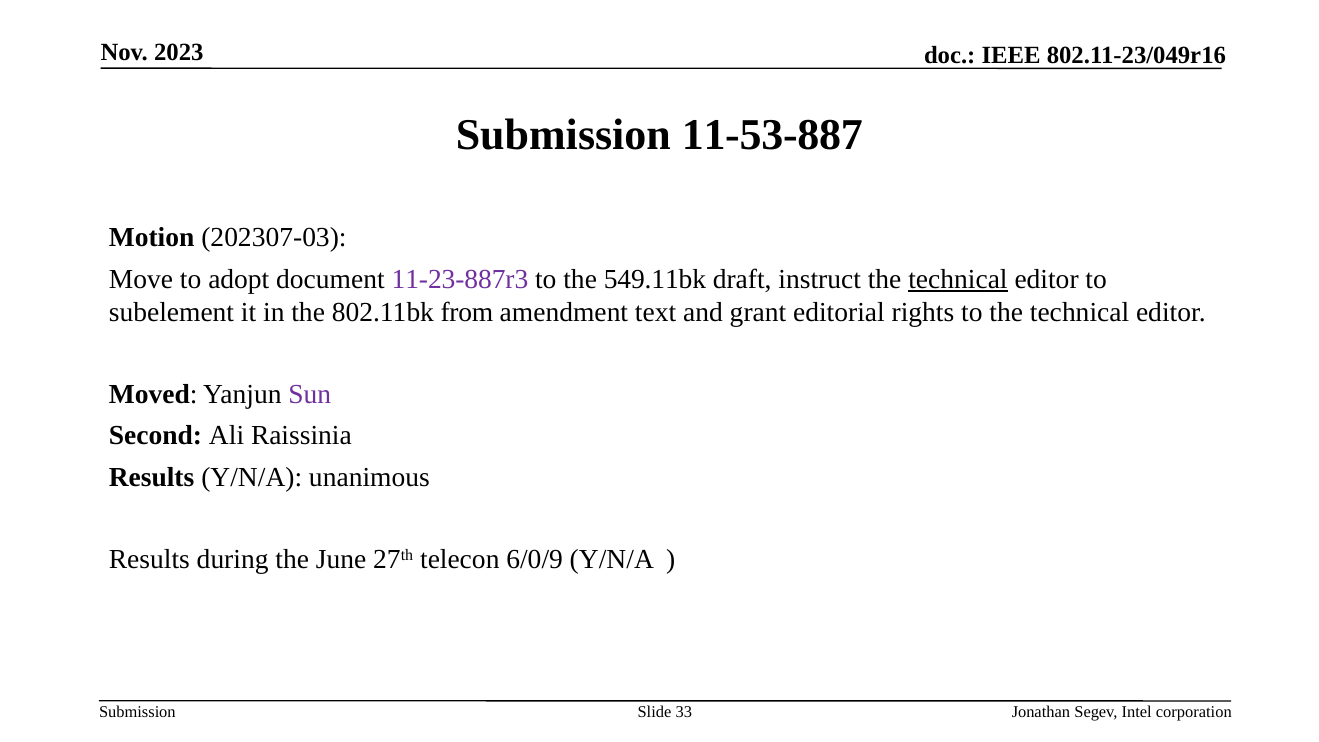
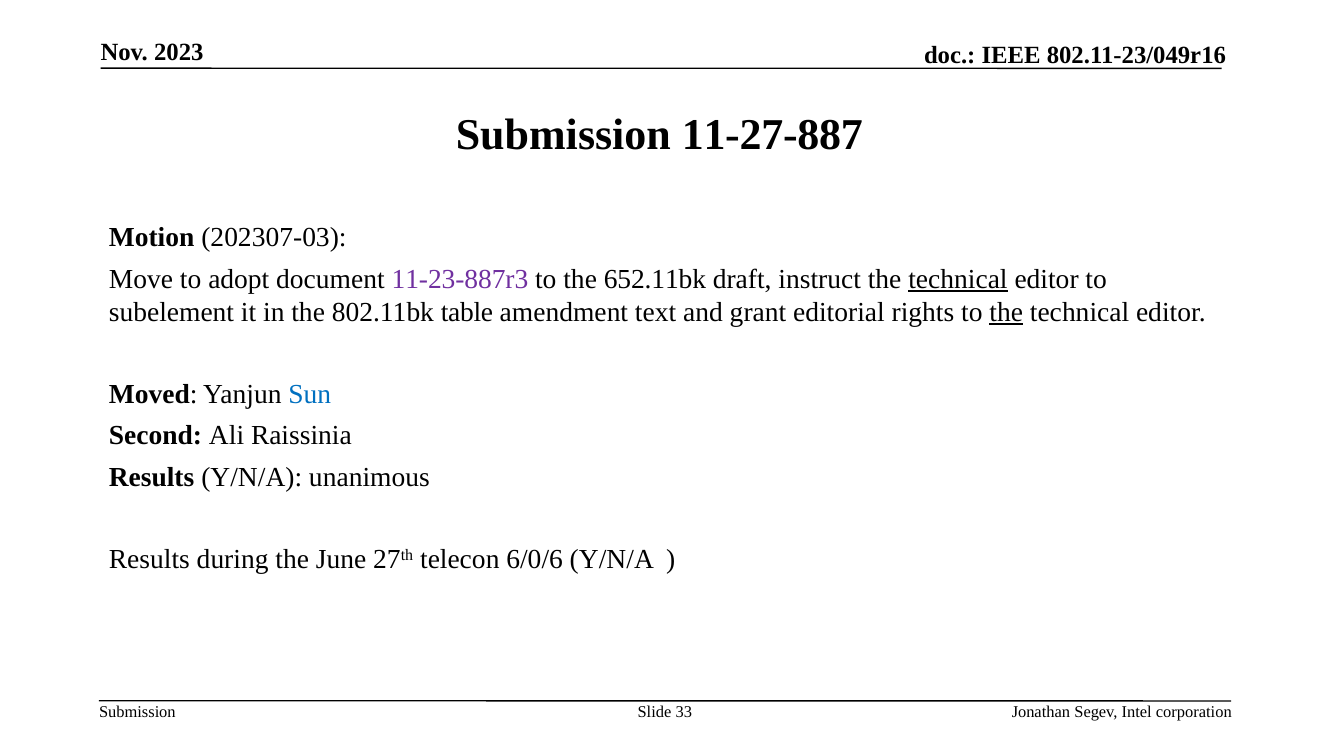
11-53-887: 11-53-887 -> 11-27-887 (772, 135)
549.11bk: 549.11bk -> 652.11bk (655, 279)
from: from -> table (467, 312)
the underline: none -> present (1006, 312)
Sun colour: purple -> blue (310, 394)
6/0/9: 6/0/9 -> 6/0/6 (535, 559)
